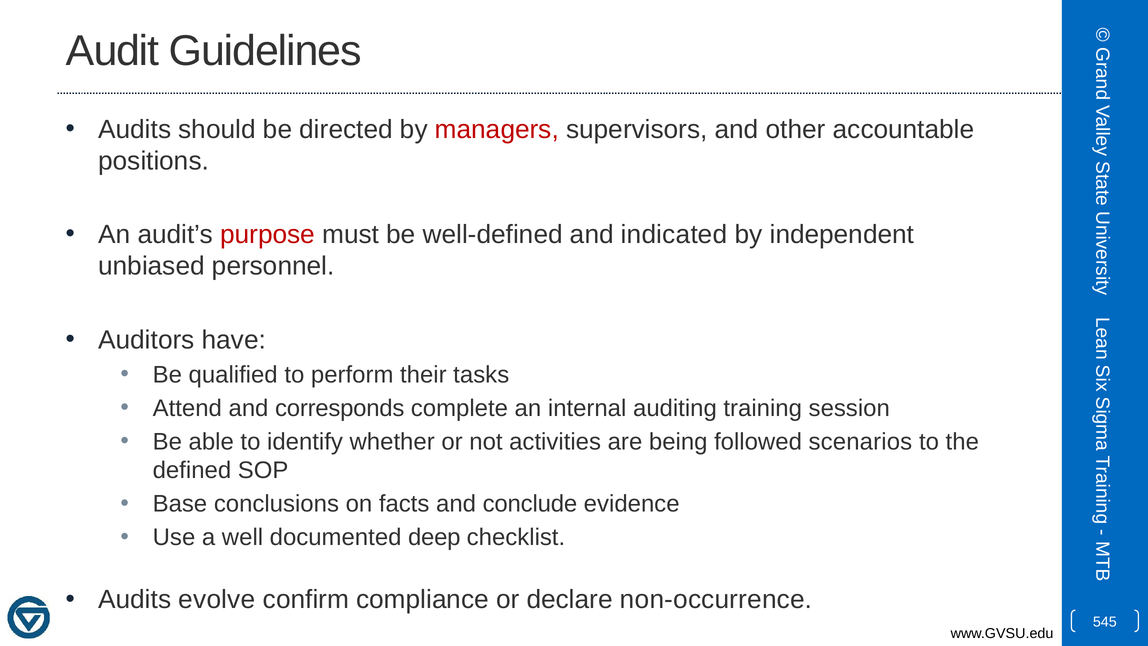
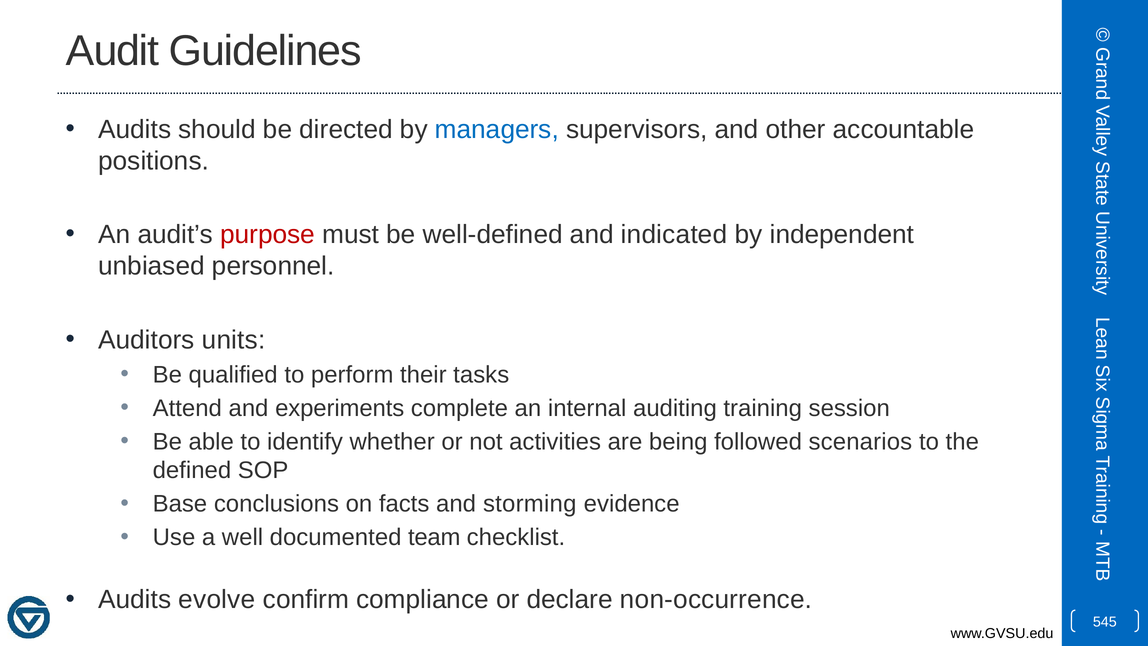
managers colour: red -> blue (497, 130)
have: have -> units (234, 340)
corresponds: corresponds -> experiments (340, 408)
conclude: conclude -> storming (530, 504)
deep: deep -> team (434, 537)
